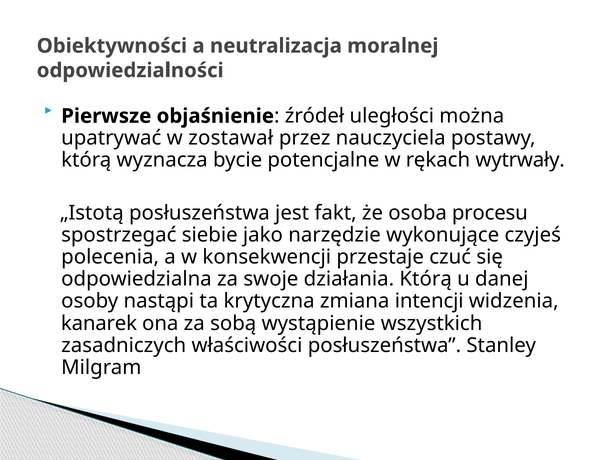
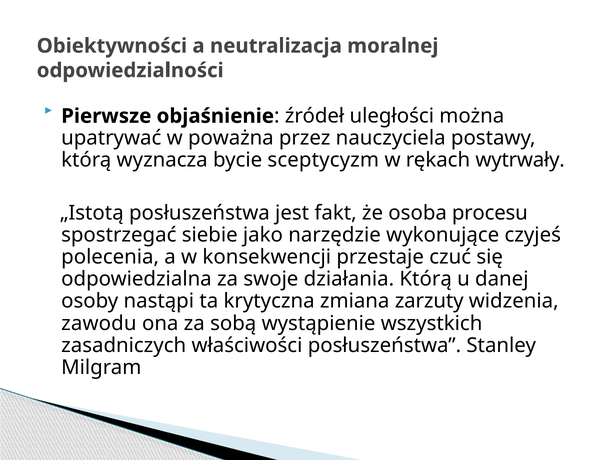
zostawał: zostawał -> poważna (231, 138)
potencjalne: potencjalne -> sceptycyzm (323, 160)
intencji: intencji -> zarzuty (429, 301)
kanarek: kanarek -> zawodu (99, 323)
